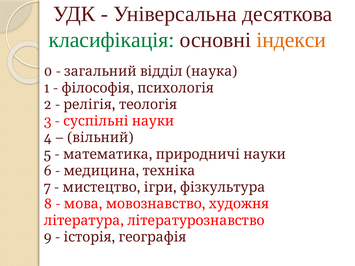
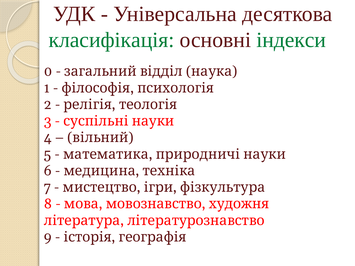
індекси colour: orange -> green (291, 40)
